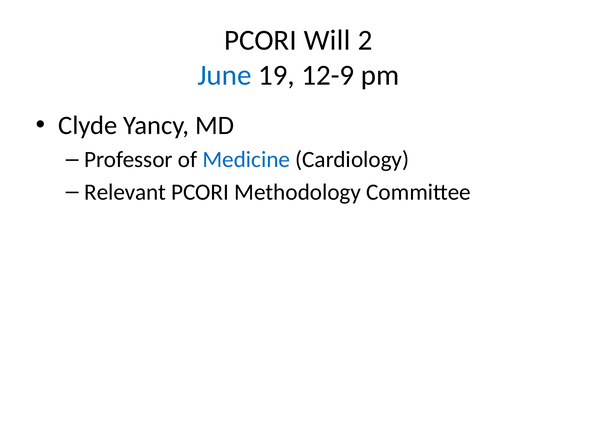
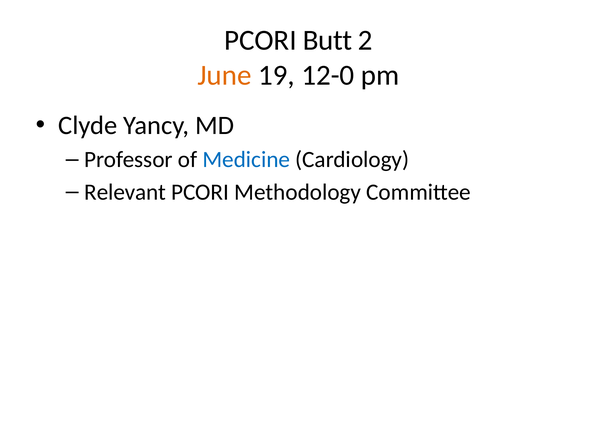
Will: Will -> Butt (327, 40)
June colour: blue -> orange (224, 75)
12-9: 12-9 -> 12-0 (328, 75)
